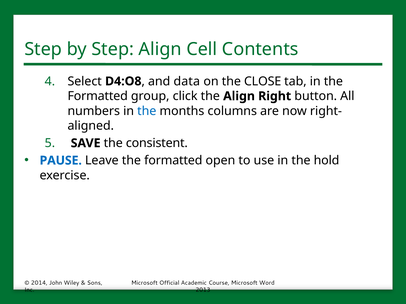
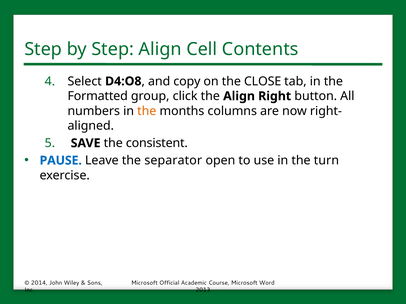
data: data -> copy (187, 81)
the colour: blue -> orange (147, 111)
Leave the formatted: formatted -> separator (173, 161)
hold: hold -> turn (326, 161)
